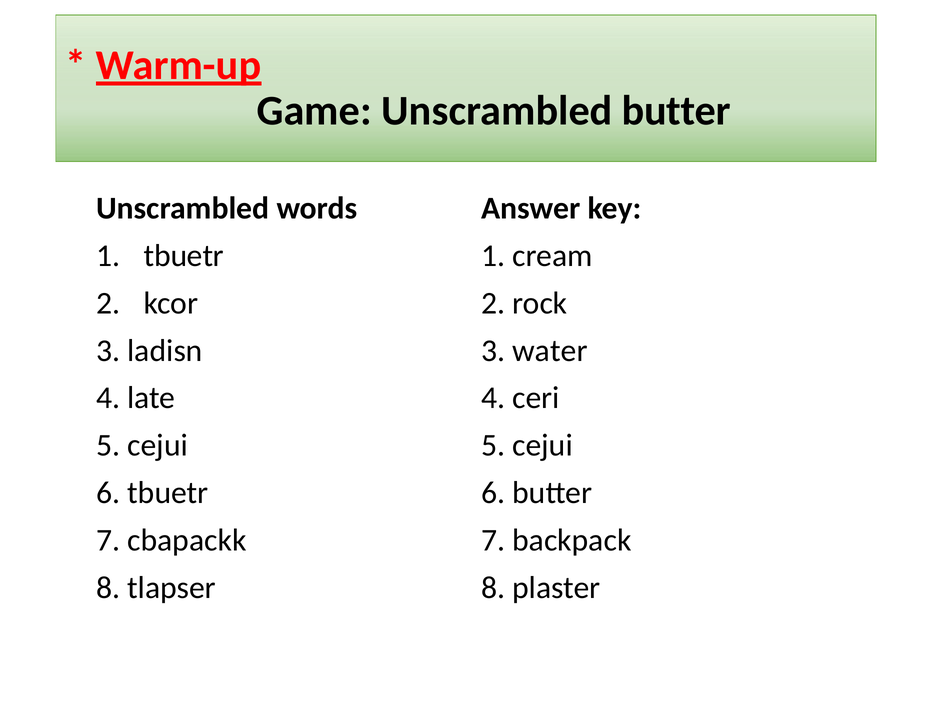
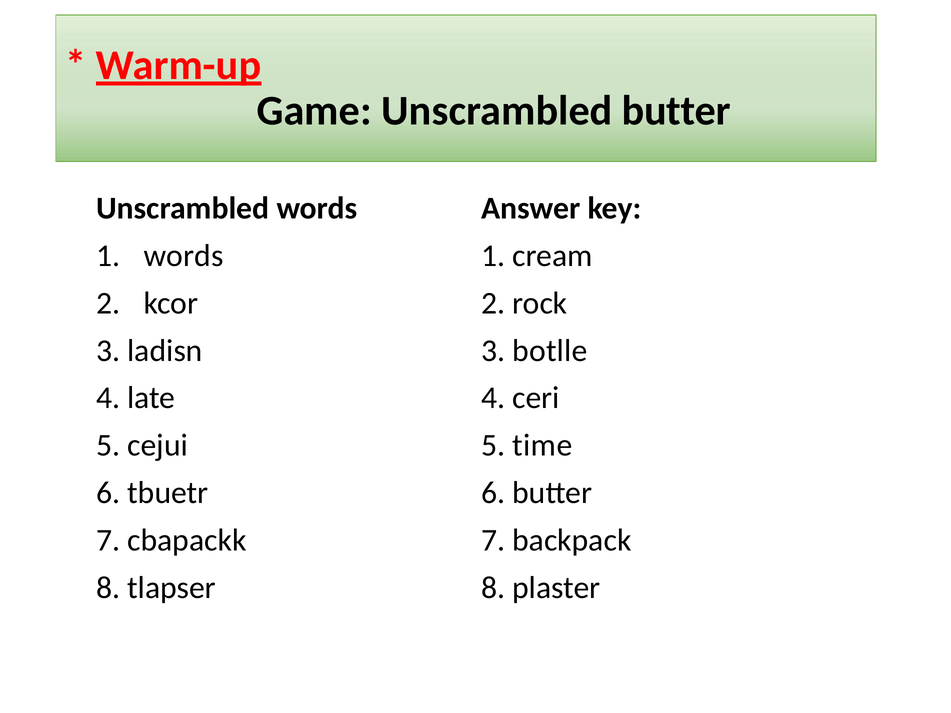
1 tbuetr: tbuetr -> words (184, 256)
water: water -> botlle (550, 351)
cejui: cejui -> time (542, 446)
